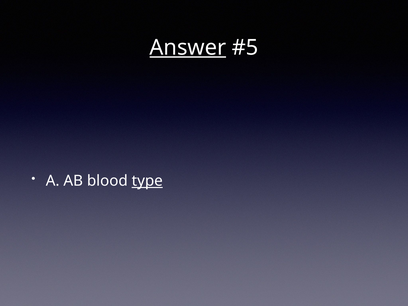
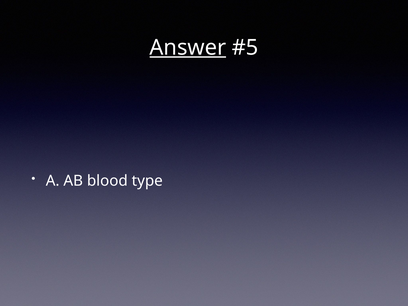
type underline: present -> none (147, 181)
